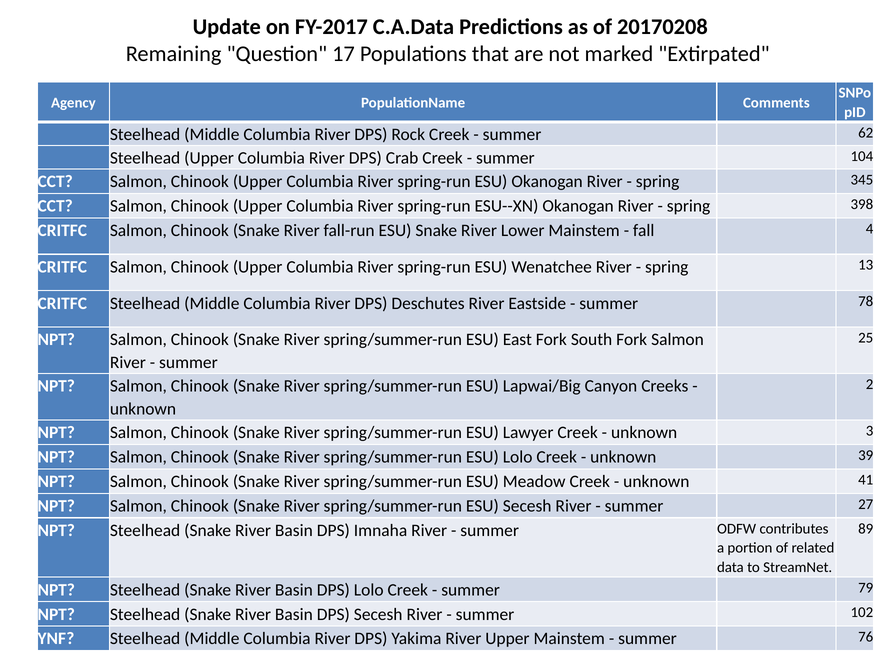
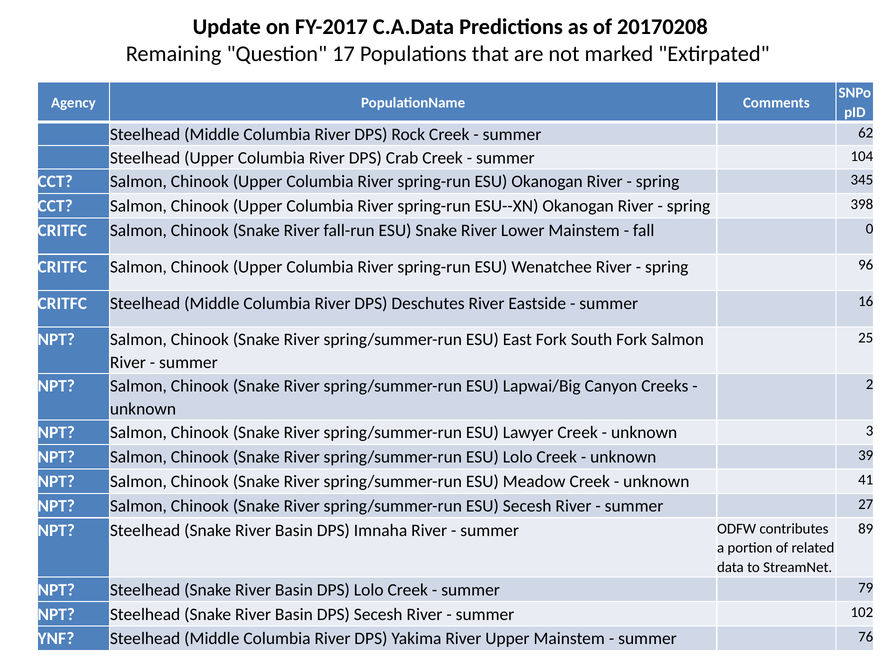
4: 4 -> 0 (870, 229)
13: 13 -> 96 (866, 265)
78: 78 -> 16 (866, 302)
